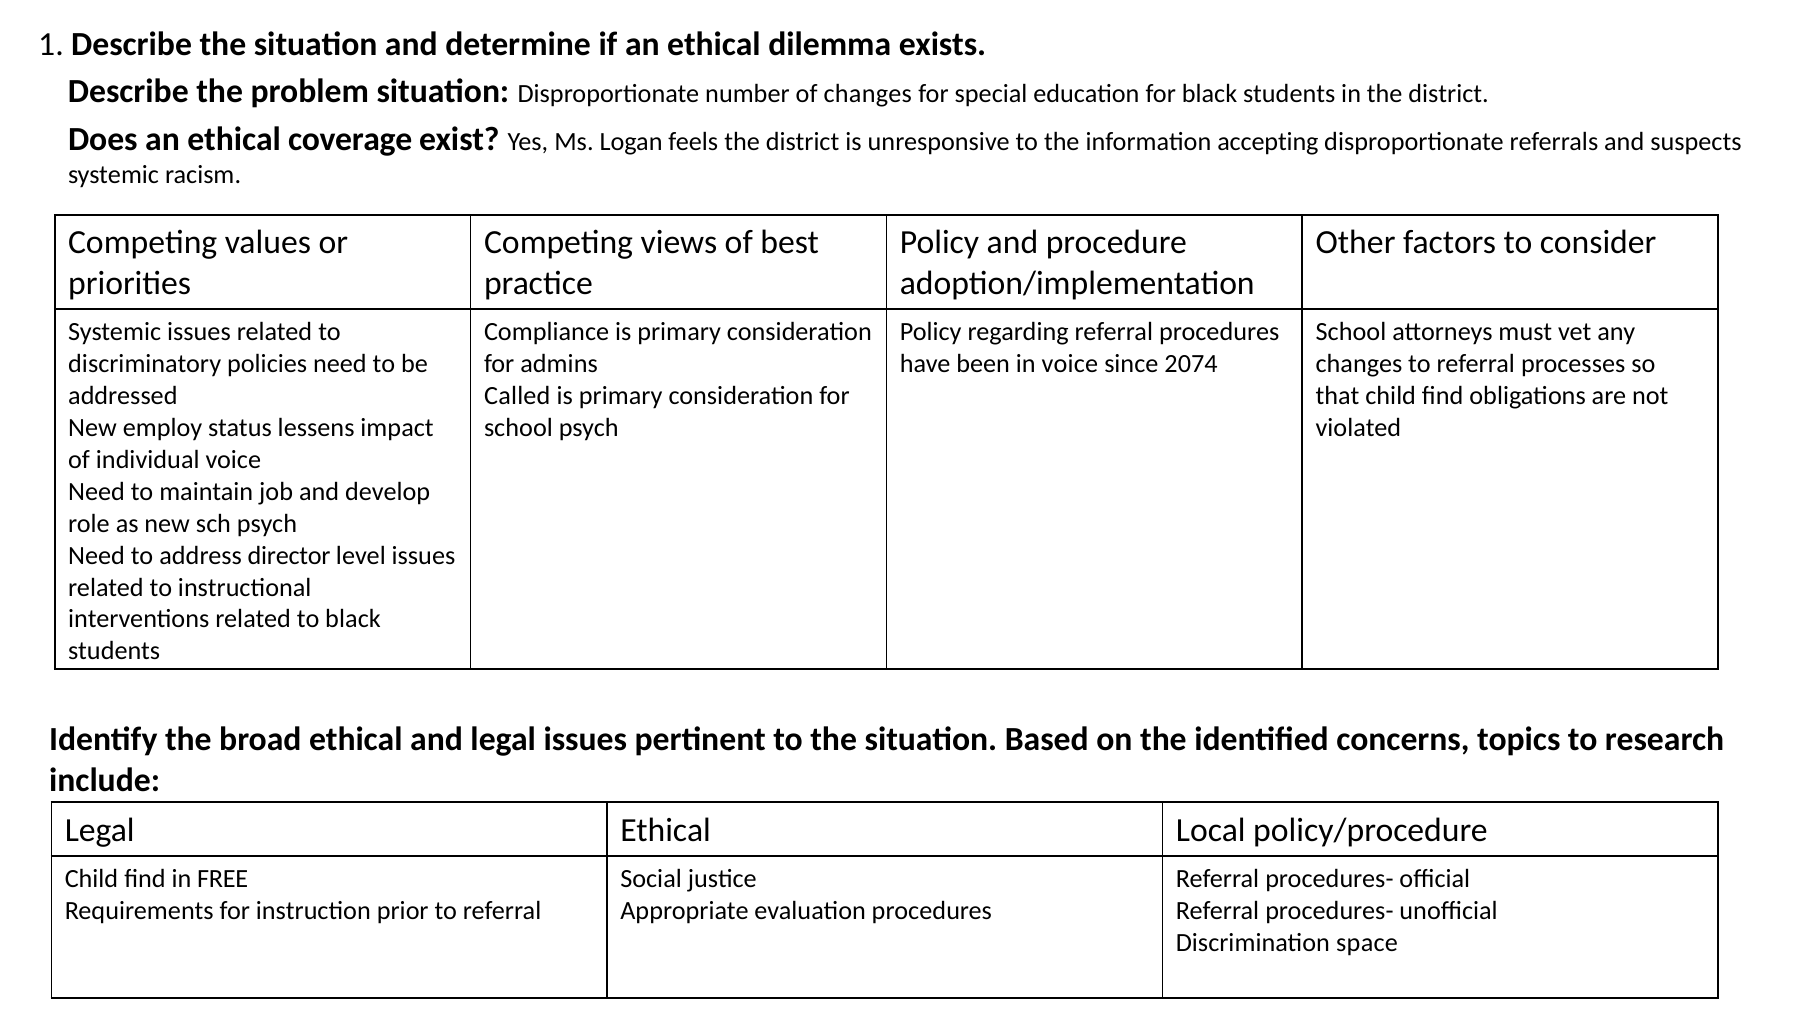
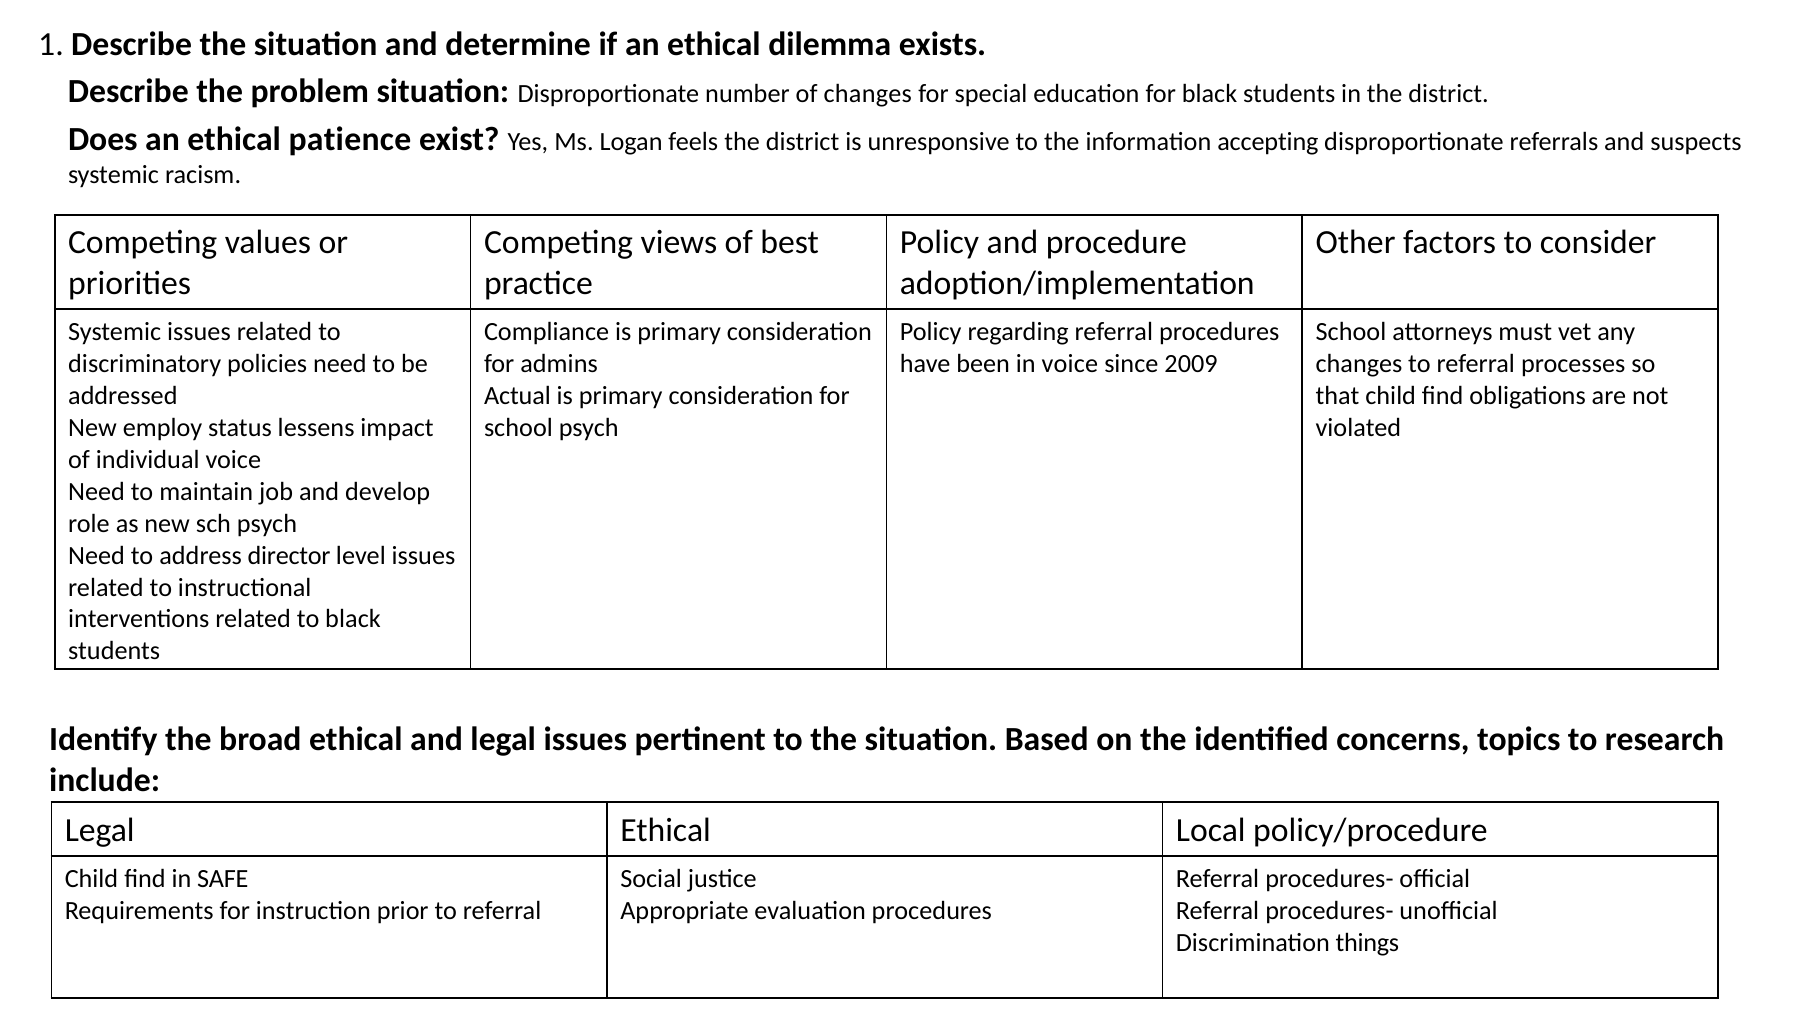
coverage: coverage -> patience (350, 139)
2074: 2074 -> 2009 (1191, 364)
Called: Called -> Actual (517, 396)
FREE: FREE -> SAFE (223, 879)
space: space -> things (1367, 943)
